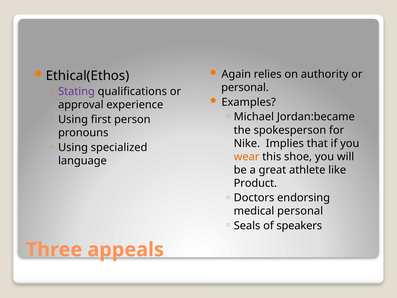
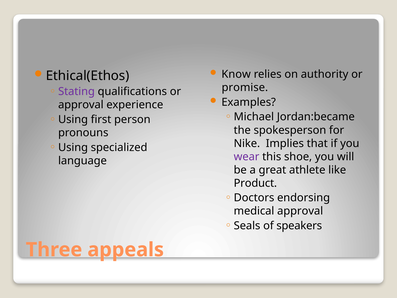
Again: Again -> Know (236, 74)
personal: personal -> promise (245, 87)
wear colour: orange -> purple (247, 157)
medical personal: personal -> approval (300, 211)
